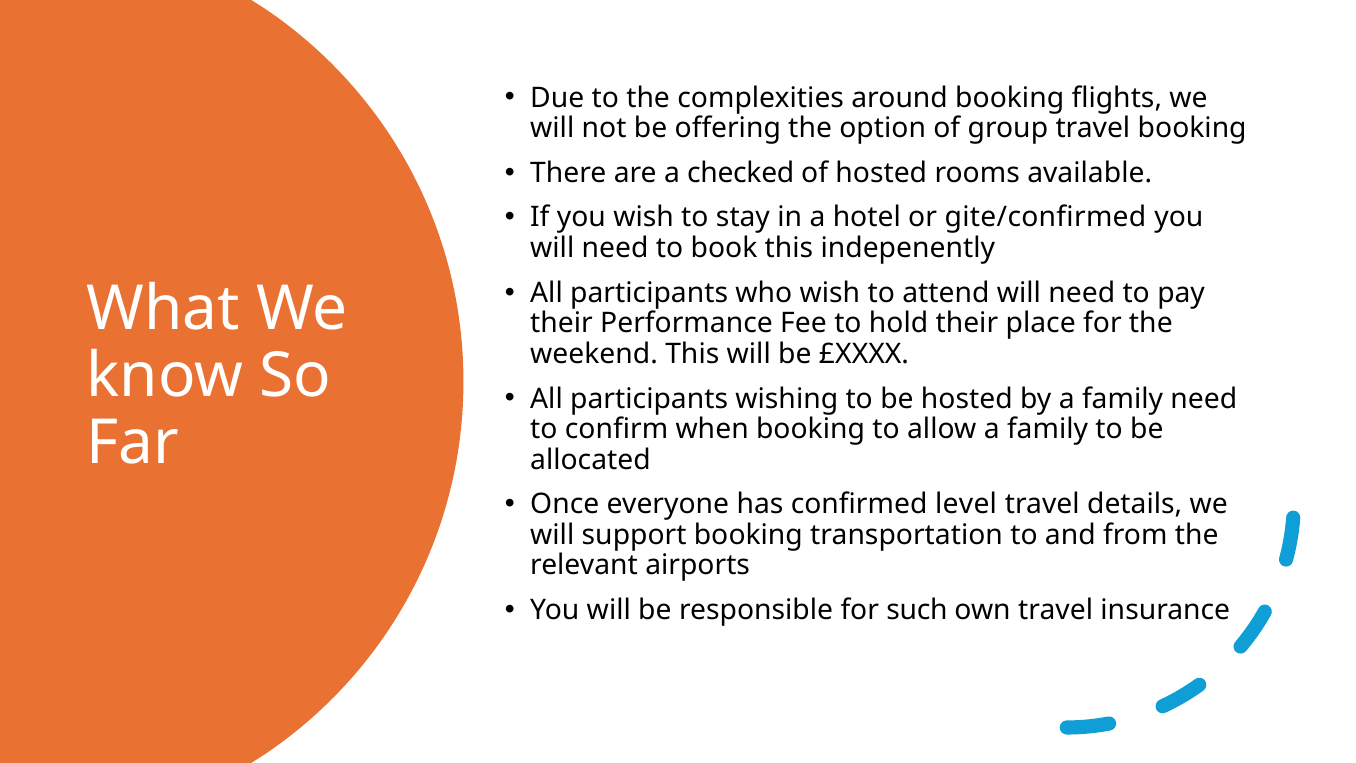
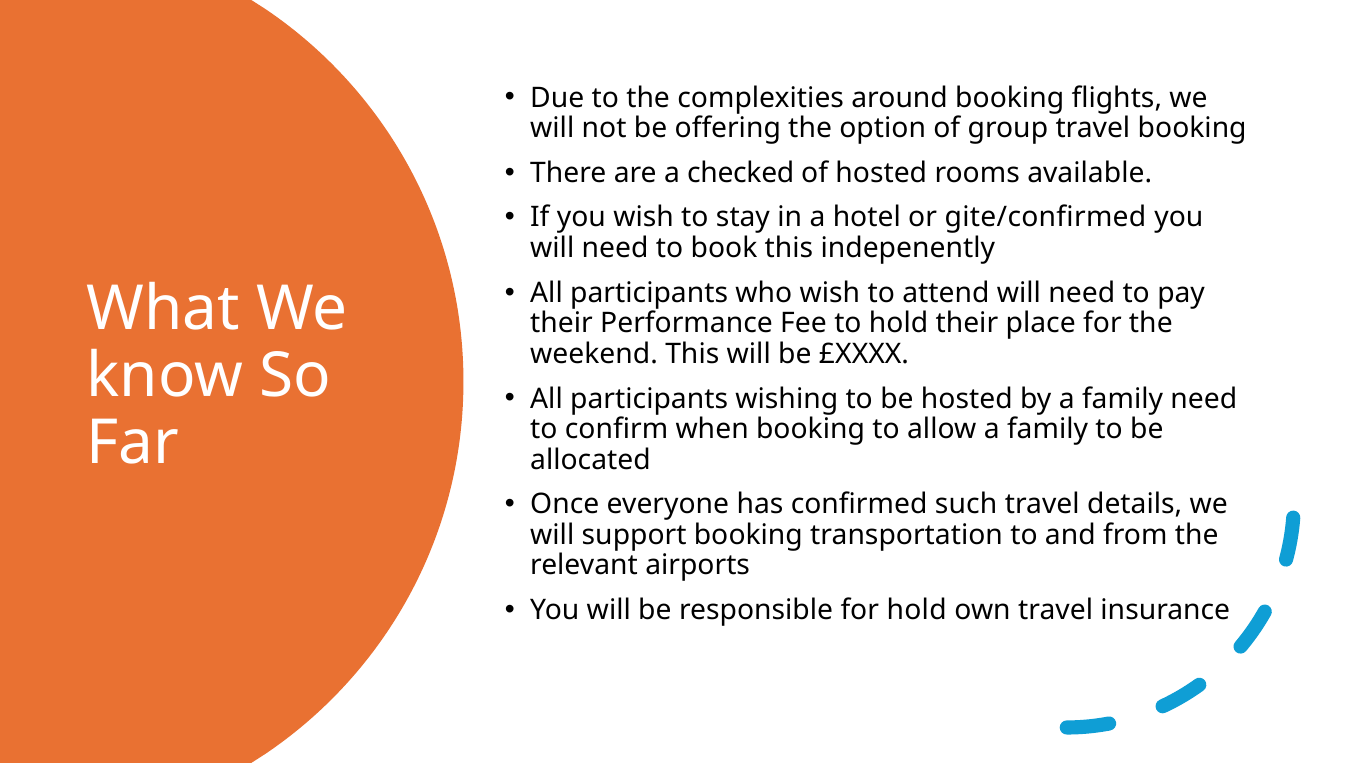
level: level -> such (966, 504)
for such: such -> hold (917, 610)
